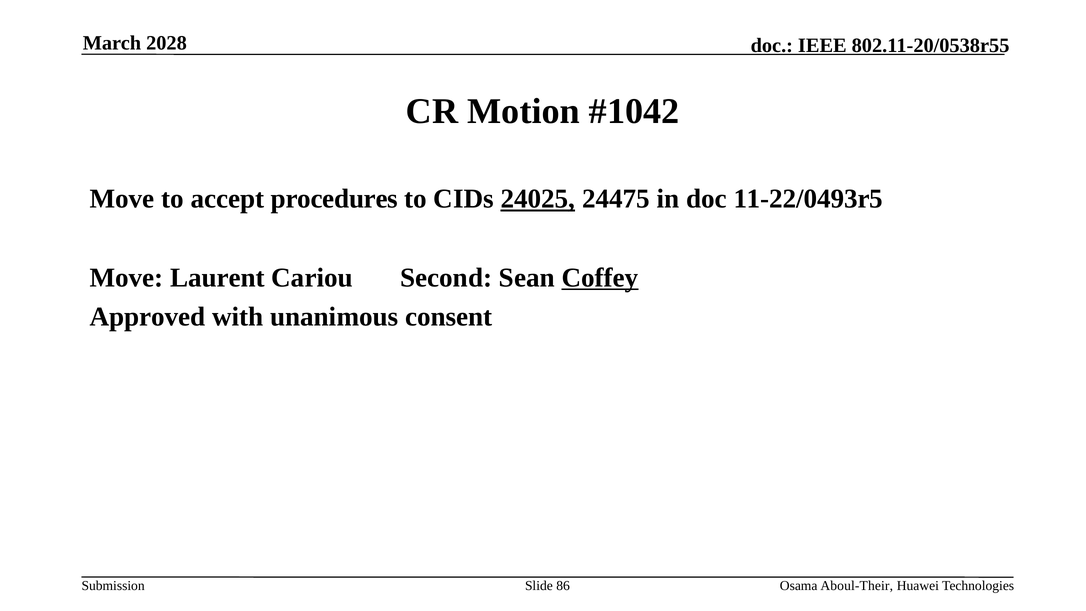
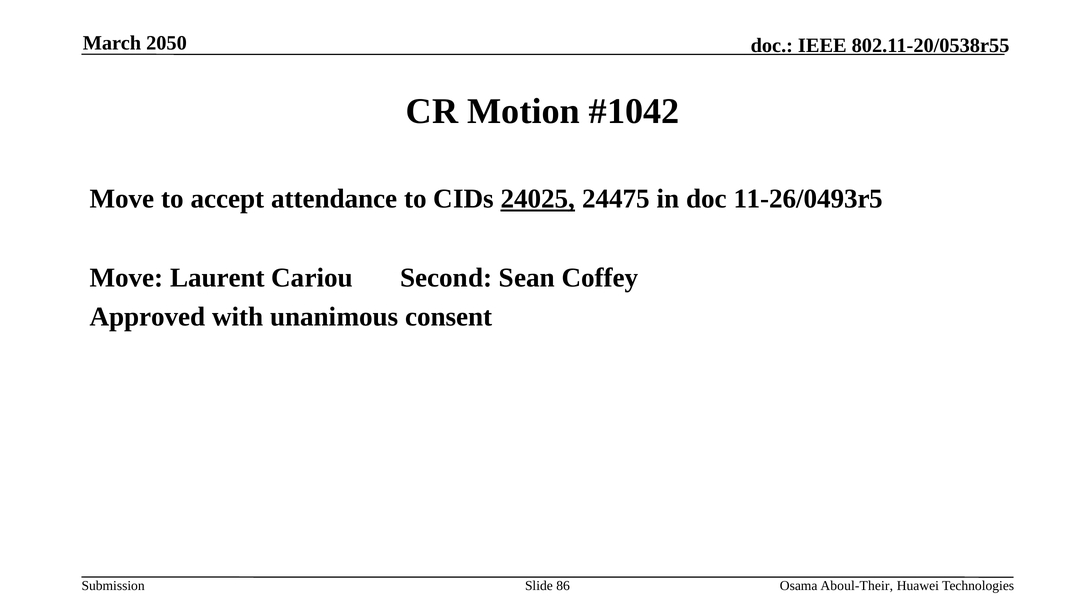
2028: 2028 -> 2050 (166, 43)
procedures: procedures -> attendance (334, 199)
11-22/0493r5: 11-22/0493r5 -> 11-26/0493r5 (808, 199)
Coffey underline: present -> none (600, 278)
